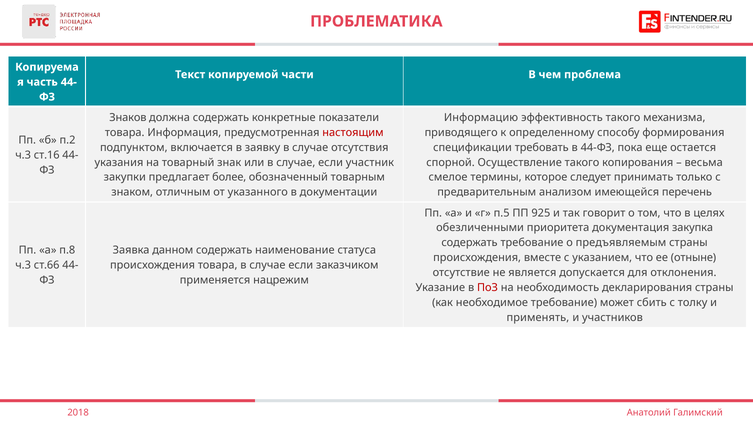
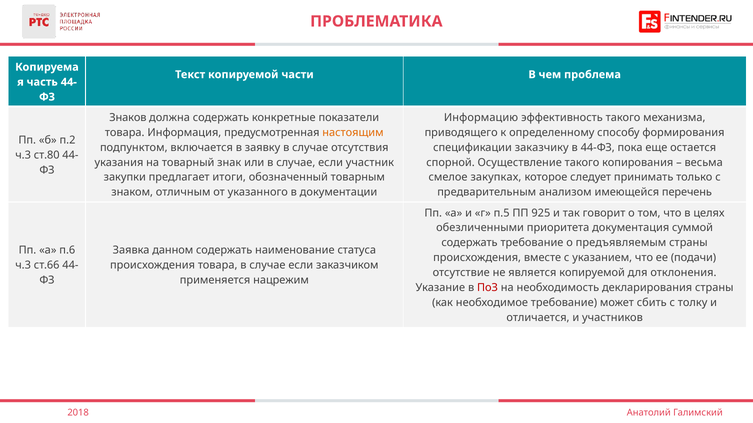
настоящим colour: red -> orange (353, 133)
требовать: требовать -> заказчику (542, 148)
ст.16: ст.16 -> ст.80 (47, 155)
более: более -> итоги (229, 178)
термины: термины -> закупках (496, 178)
закупка: закупка -> суммой (693, 228)
п.8: п.8 -> п.6 (67, 251)
отныне: отныне -> подачи (693, 258)
является допускается: допускается -> копируемой (592, 273)
применять: применять -> отличается (538, 318)
